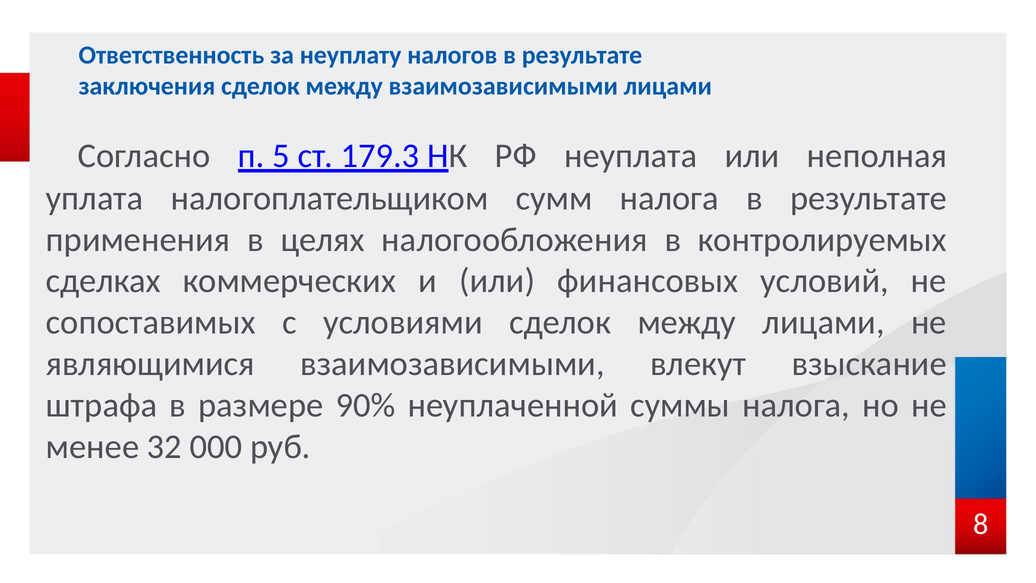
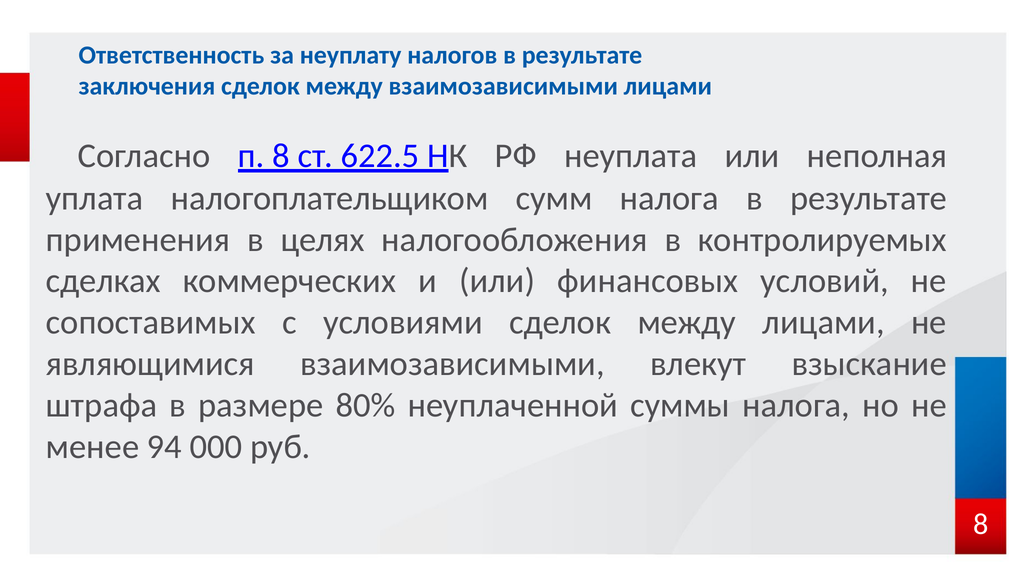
п 5: 5 -> 8 (281, 156)
179.3: 179.3 -> 622.5 (380, 156)
90%: 90% -> 80% (365, 405)
32: 32 -> 94 (164, 447)
